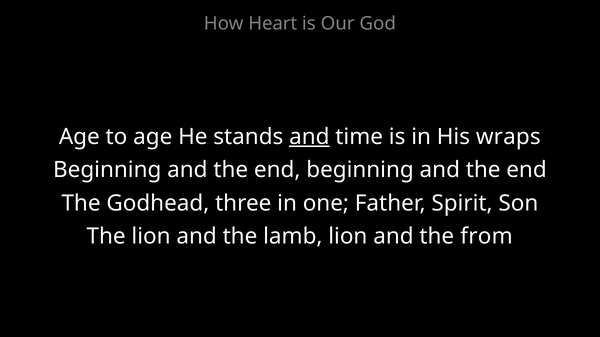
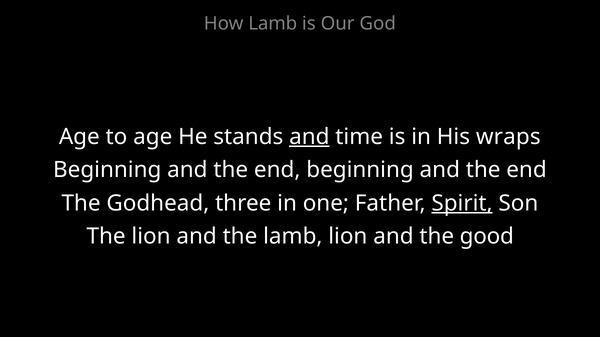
How Heart: Heart -> Lamb (273, 24)
Spirit underline: none -> present (462, 203)
from: from -> good (487, 237)
